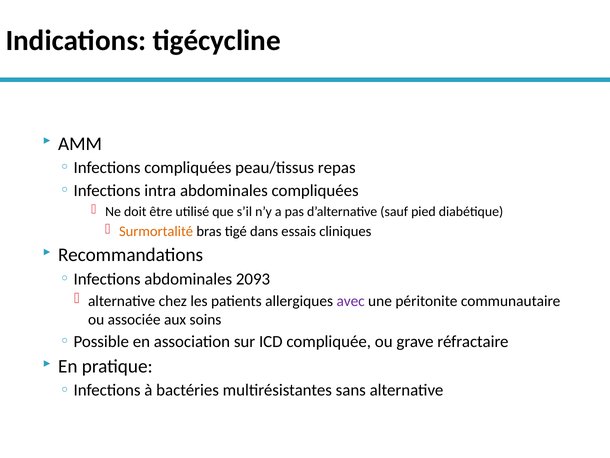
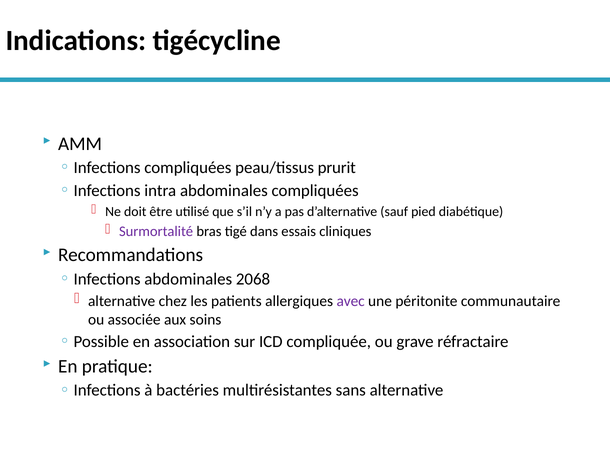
repas: repas -> prurit (337, 167)
Surmortalité colour: orange -> purple (156, 231)
2093: 2093 -> 2068 (253, 279)
